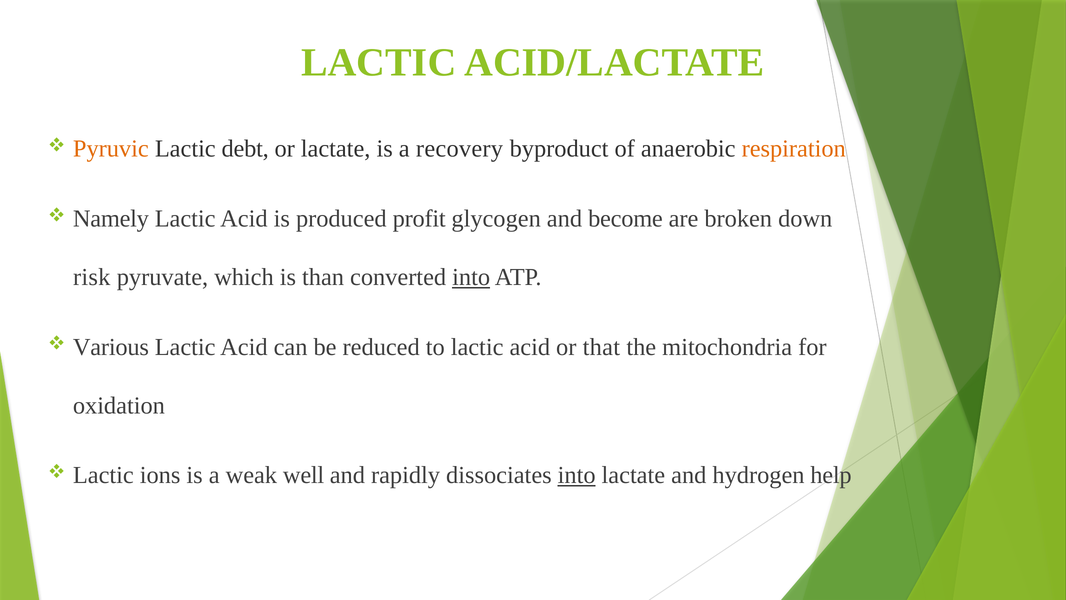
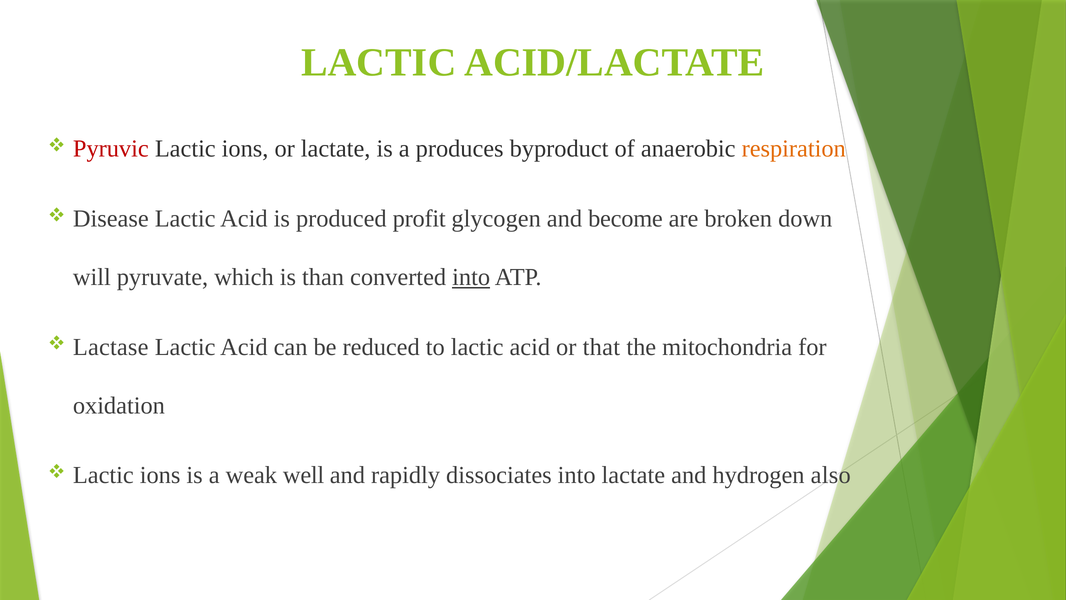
Pyruvic colour: orange -> red (111, 149)
debt: debt -> ions (245, 149)
recovery: recovery -> produces (460, 149)
Namely: Namely -> Disease (111, 218)
risk: risk -> will (92, 277)
Various: Various -> Lactase (111, 347)
into underline: present -> none (577, 475)
help: help -> also (831, 475)
